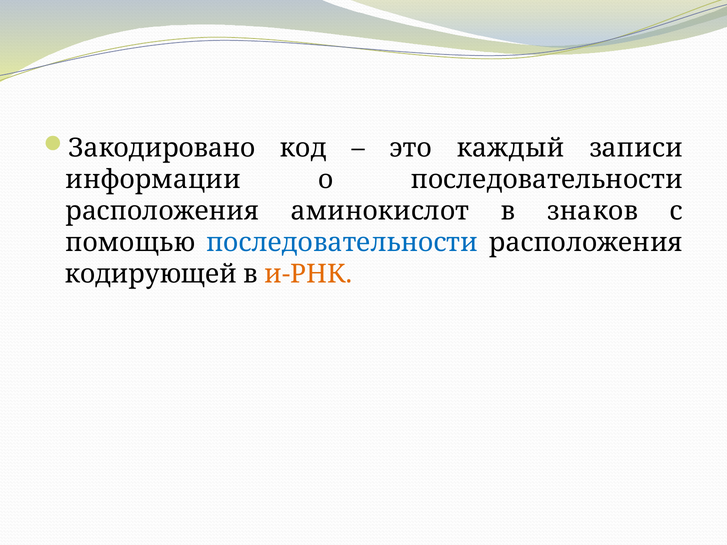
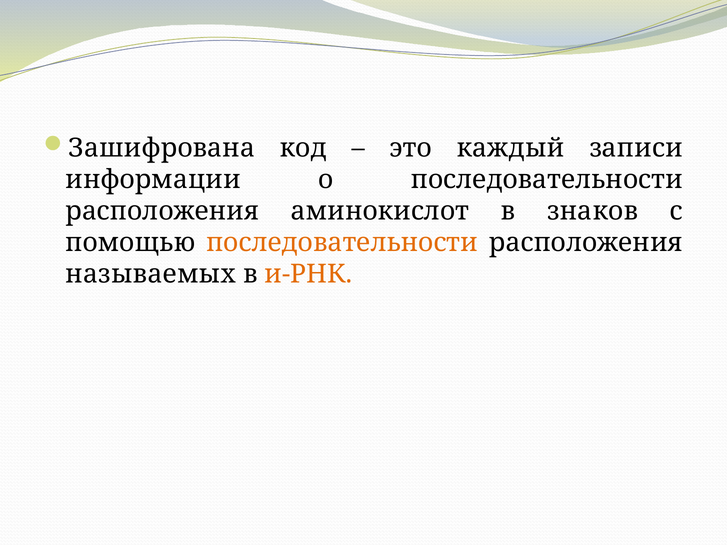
Закодировано: Закодировано -> Зашифрована (162, 148)
последовательности colour: blue -> orange (342, 243)
кодирующей: кодирующей -> называемых (151, 274)
